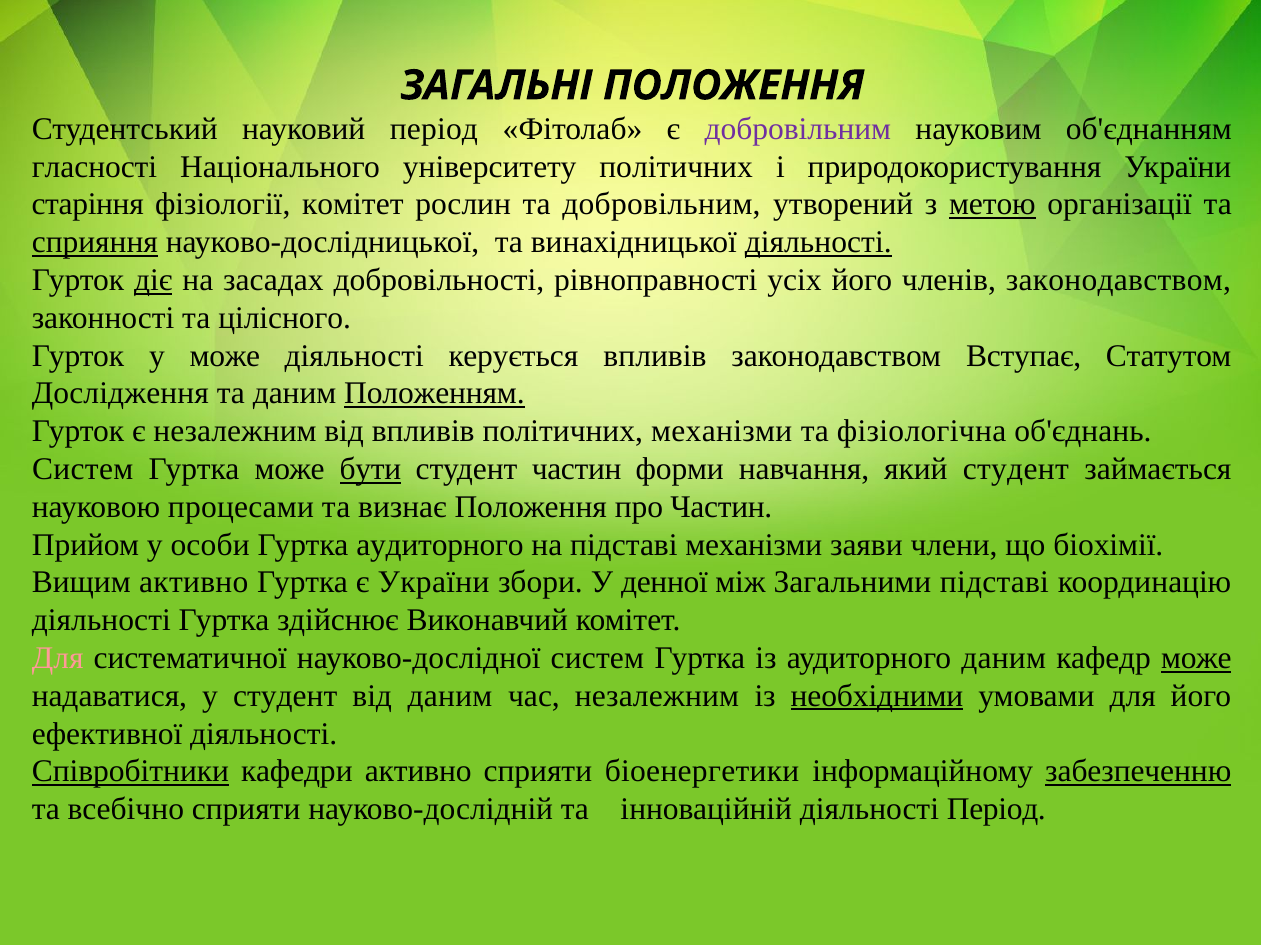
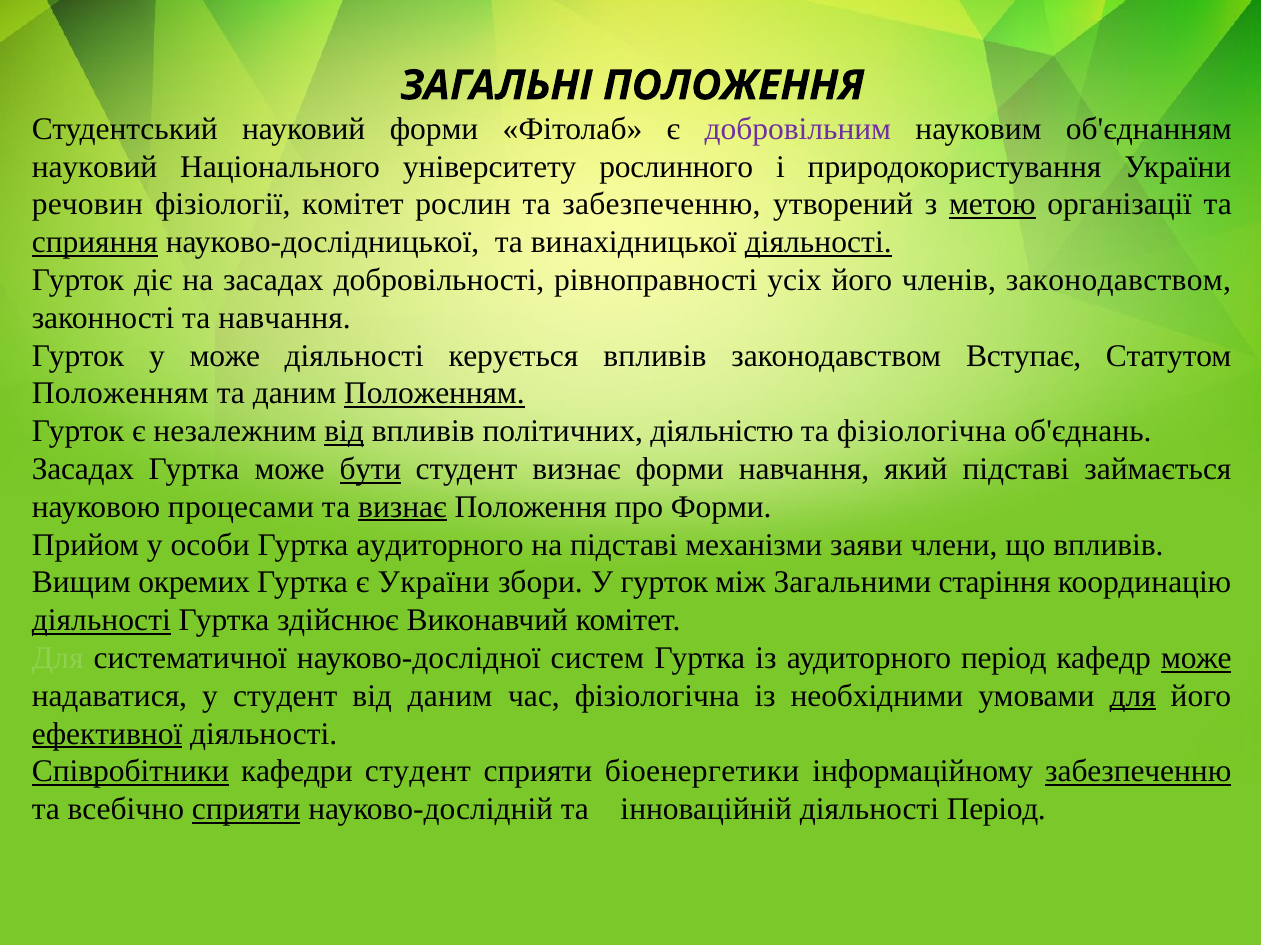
науковий період: період -> форми (434, 129)
гласності: гласності -> науковий (95, 167)
університету політичних: політичних -> рослинного (676, 167)
старіння: старіння -> речовин (87, 205)
та добровільним: добровільним -> забезпеченню (661, 205)
діє underline: present -> none (153, 280)
та цілісного: цілісного -> навчання (285, 318)
Дослідження: Дослідження -> Положенням (120, 394)
від underline: none -> present (344, 432)
політичних механізми: механізми -> діяльністю (722, 432)
Систем: Систем -> Засадах (83, 469)
студент частин: частин -> визнає (577, 469)
який студент: студент -> підставі (1016, 469)
визнає underline: none -> present (402, 507)
про Частин: Частин -> Форми (721, 507)
що біохімії: біохімії -> впливів (1108, 545)
Вищим активно: активно -> окремих (194, 583)
У денної: денної -> гурток (664, 583)
Загальними підставі: підставі -> старіння (995, 583)
діяльності underline: none -> present (101, 621)
Для colour: pink -> light green (58, 659)
аудиторного даним: даним -> період (1004, 659)
час незалежним: незалежним -> фізіологічна (657, 696)
необхідними underline: present -> none (877, 696)
для underline: none -> present (1133, 696)
ефективної underline: none -> present (107, 734)
кафедри активно: активно -> студент (418, 772)
сприяти underline: none -> present (246, 810)
